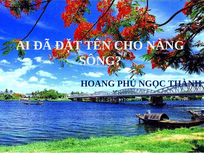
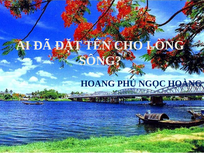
NÀNG: NÀNG -> LÒNG (165, 45)
THÀNH: THÀNH -> HOÀNG (185, 84)
